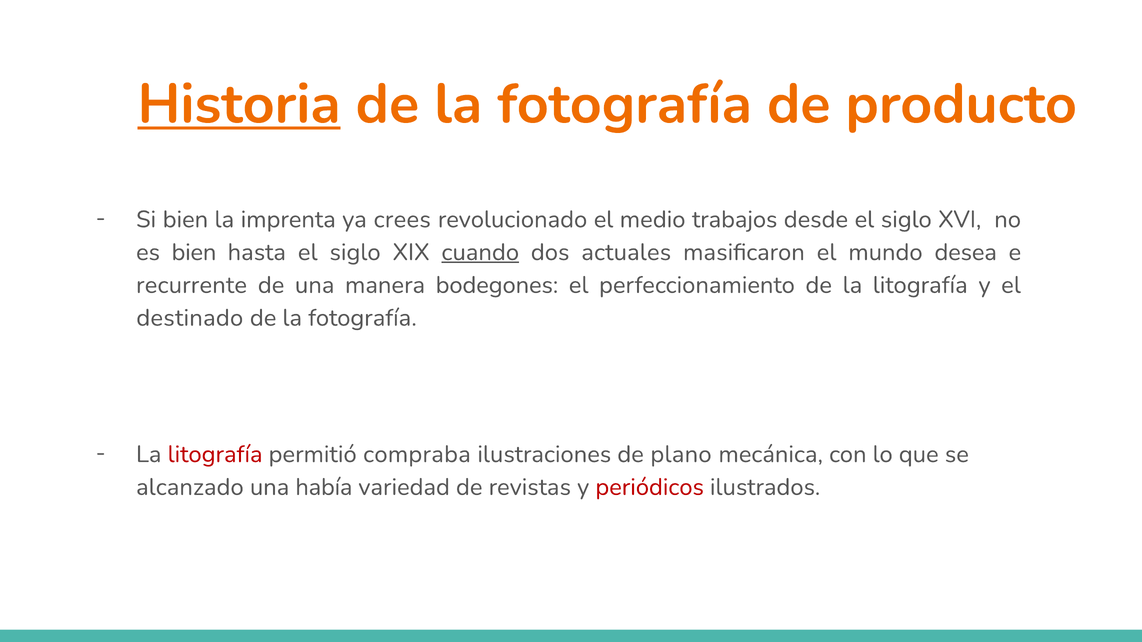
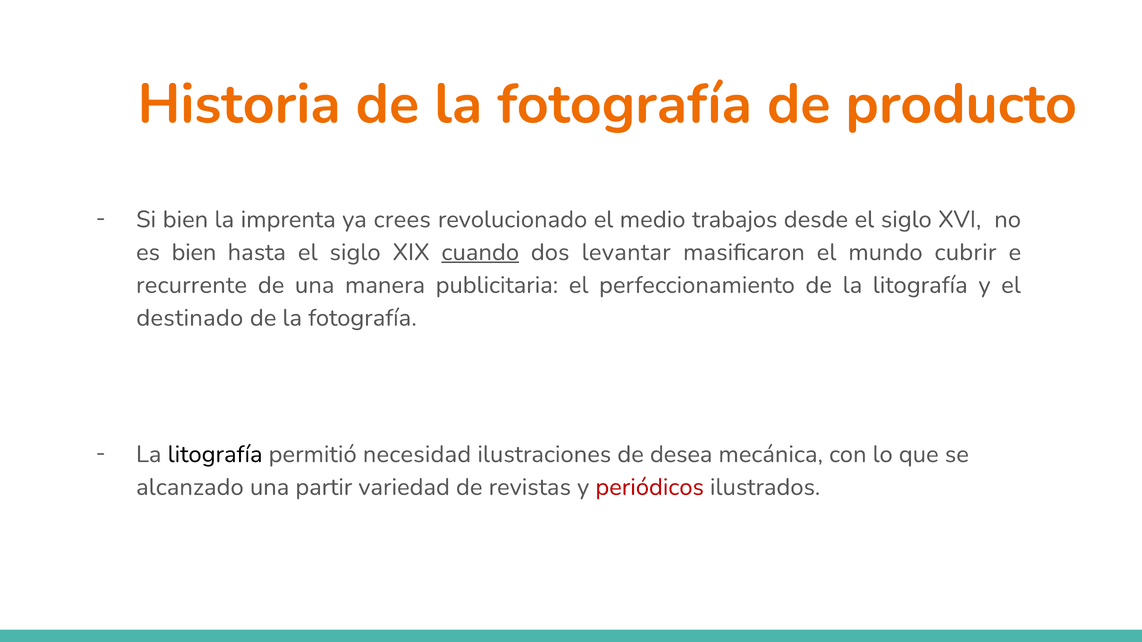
Historia underline: present -> none (239, 104)
actuales: actuales -> levantar (626, 252)
desea: desea -> cubrir (965, 252)
bodegones: bodegones -> publicitaria (497, 285)
litografía colour: red -> black (215, 455)
compraba: compraba -> necesidad (417, 455)
plano: plano -> desea (681, 455)
había: había -> partir (324, 487)
